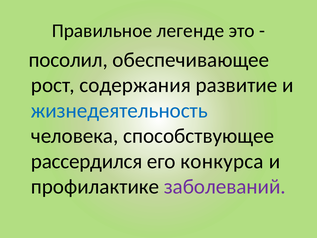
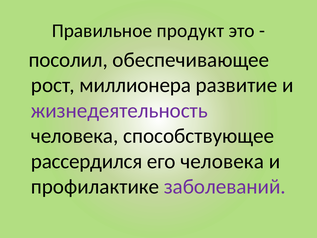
легенде: легенде -> продукт (190, 31)
содержания: содержания -> миллионера (135, 85)
жизнедеятельность colour: blue -> purple (119, 110)
его конкурса: конкурса -> человека (222, 161)
